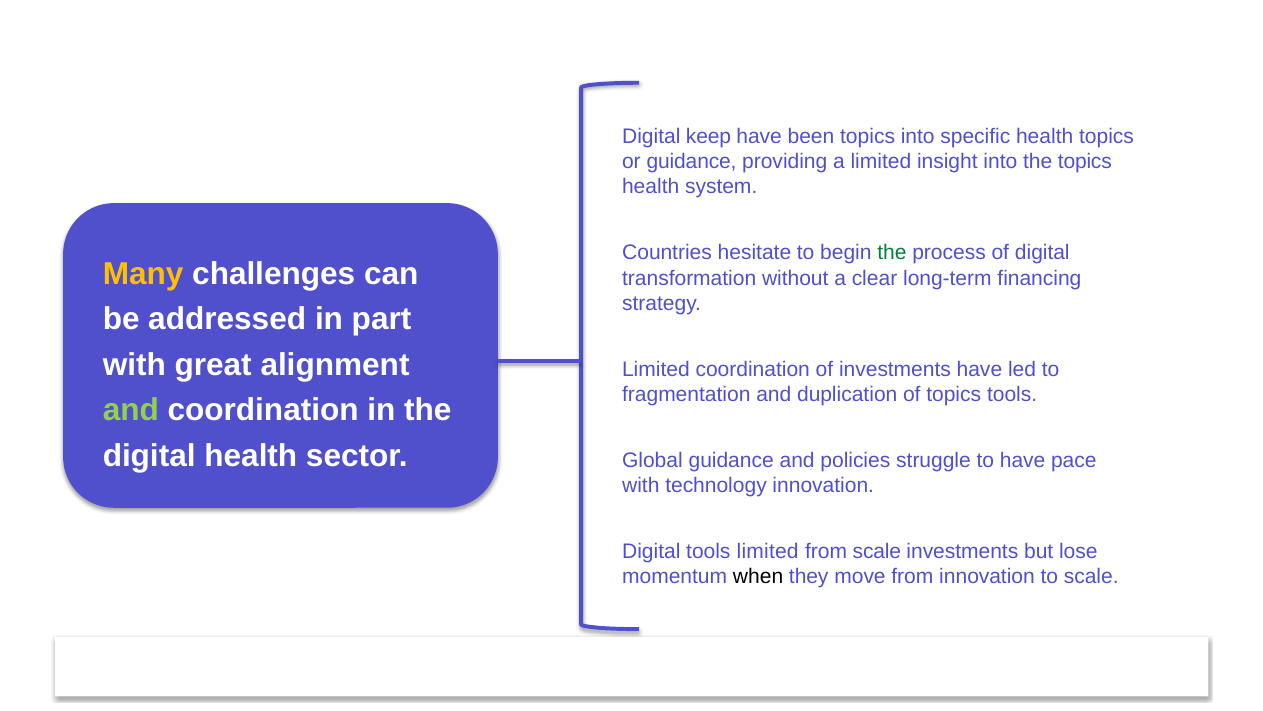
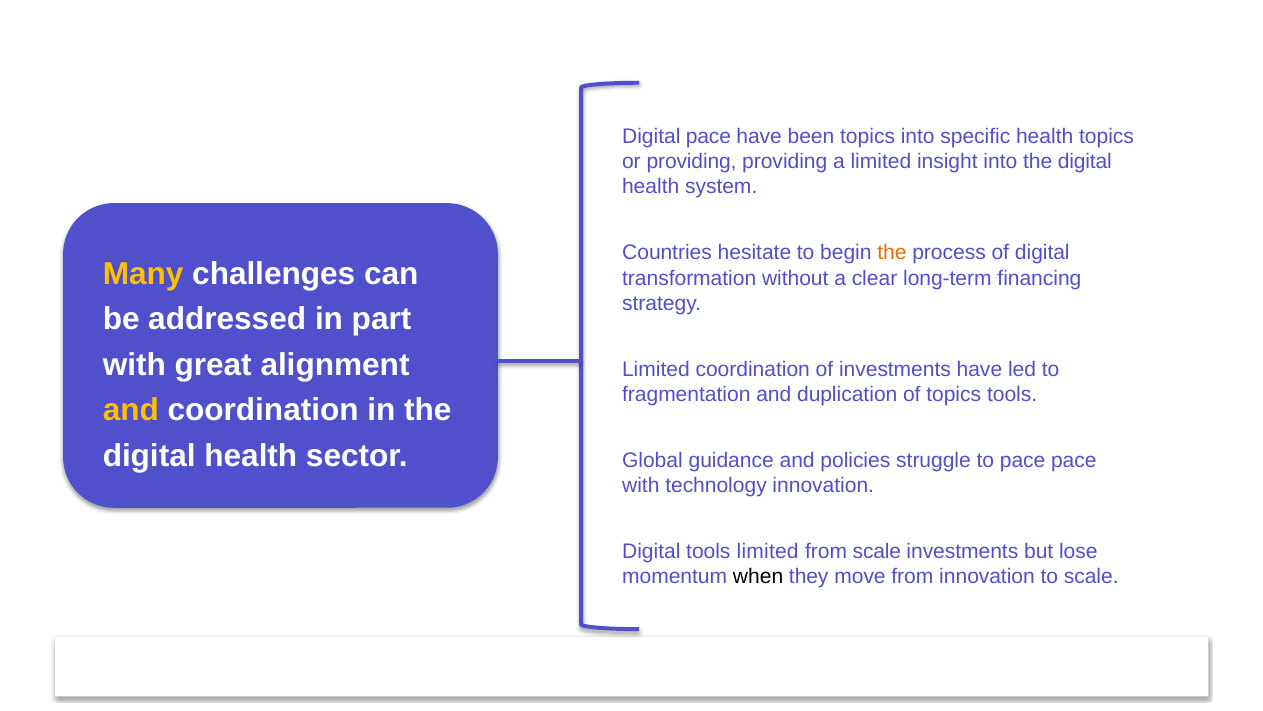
keep: keep -> pace (708, 136)
guidance: guidance -> providing (692, 161)
into the topics: topics -> digital (1085, 161)
the colour: green -> orange (892, 253)
and colour: light green -> yellow (131, 410)
to have: have -> pace (1023, 460)
